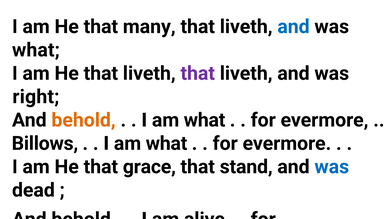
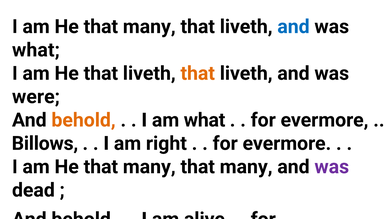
that colour: purple -> orange (198, 73)
right: right -> were (36, 97)
what: what -> right (166, 143)
grace: grace -> many (149, 167)
stand: stand -> many (246, 167)
was colour: blue -> purple (332, 167)
